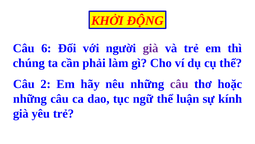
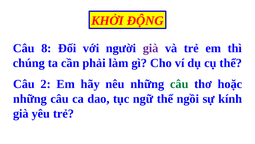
6: 6 -> 8 (46, 48)
câu colour: purple -> green (179, 84)
luận: luận -> ngồi (188, 98)
